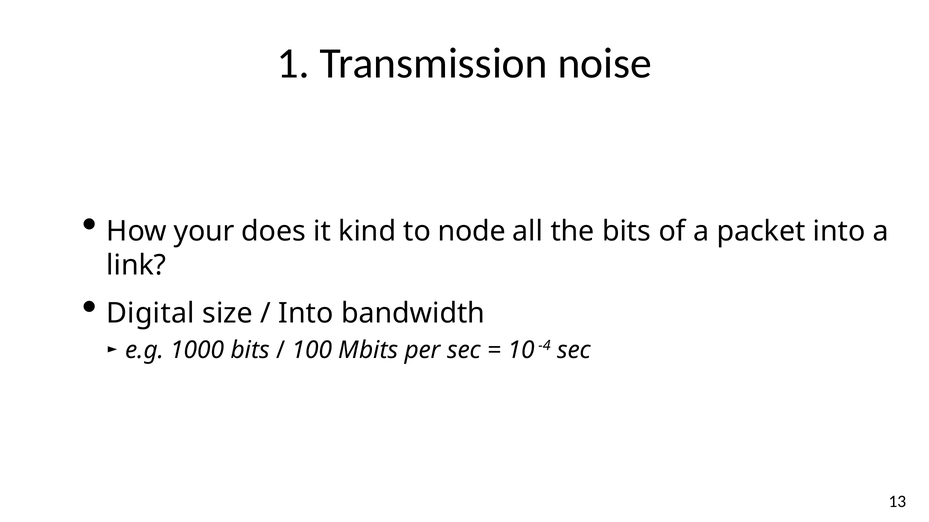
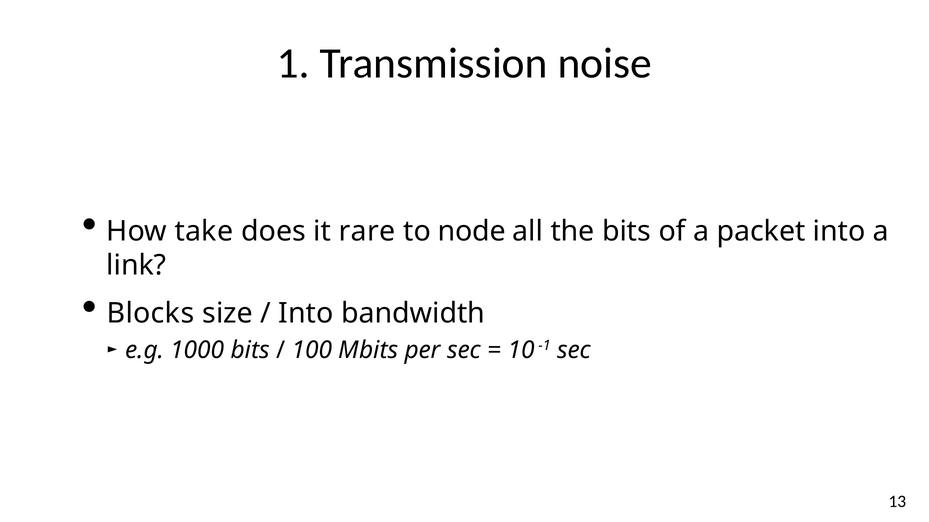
your: your -> take (204, 231)
kind: kind -> rare (367, 231)
Digital: Digital -> Blocks (151, 314)
-4: -4 -> -1 (545, 346)
